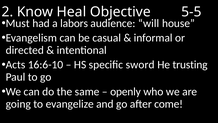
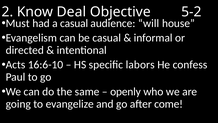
Heal: Heal -> Deal (71, 12)
5-5: 5-5 -> 5-2 (191, 12)
a labors: labors -> casual (74, 23)
sword: sword -> labors (140, 65)
trusting: trusting -> confess (190, 65)
